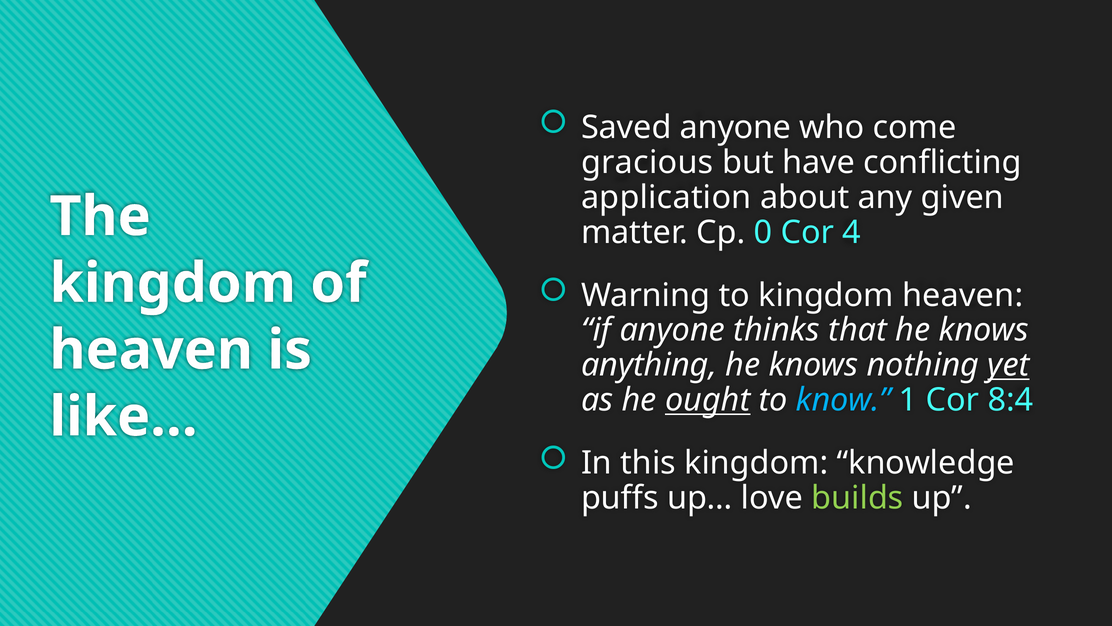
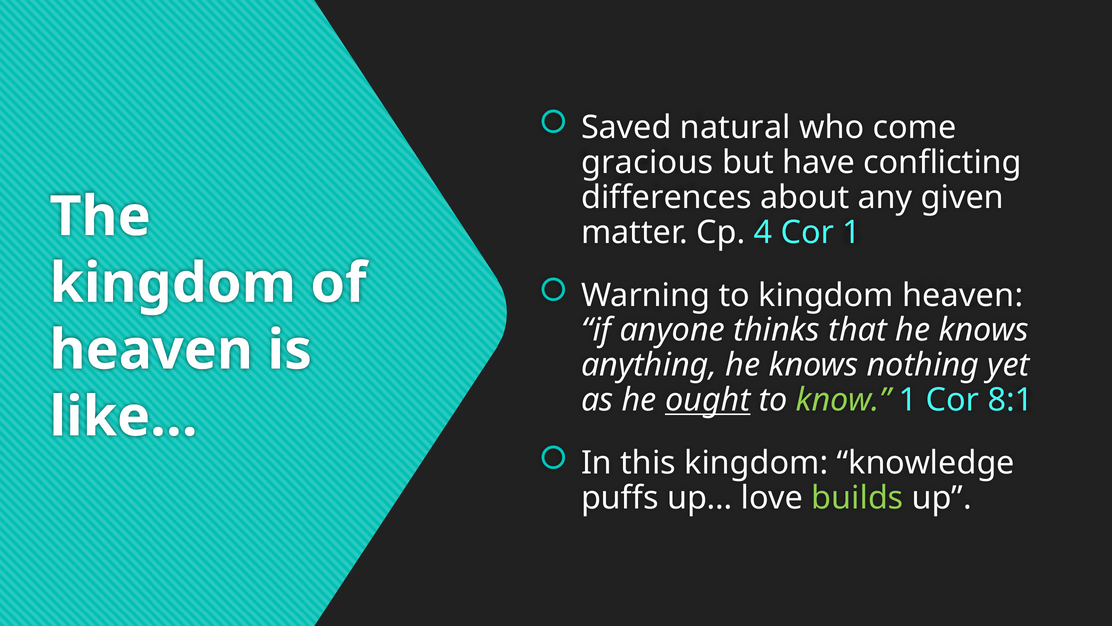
Saved anyone: anyone -> natural (735, 127)
application: application -> differences (666, 197)
0: 0 -> 4 (763, 232)
Cor 4: 4 -> 1 (852, 232)
yet underline: present -> none (1008, 365)
know colour: light blue -> light green (843, 400)
8:4: 8:4 -> 8:1 (1010, 400)
